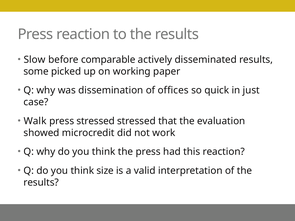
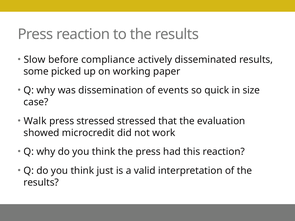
comparable: comparable -> compliance (108, 60)
offices: offices -> events (173, 90)
just: just -> size (251, 90)
size: size -> just (105, 171)
